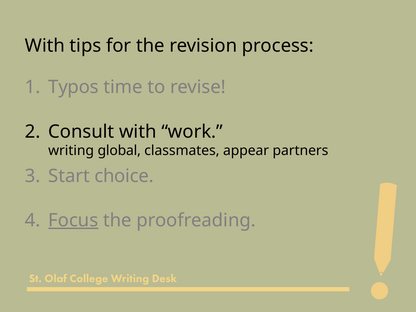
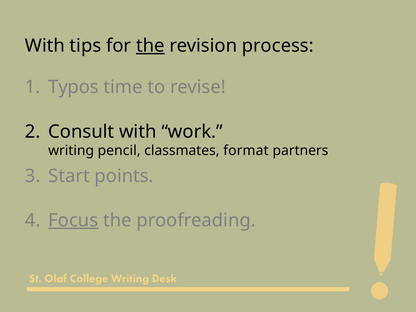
the underline: none -> present (150, 46)
global: global -> pencil (119, 151)
appear: appear -> format (246, 151)
choice: choice -> points (124, 176)
